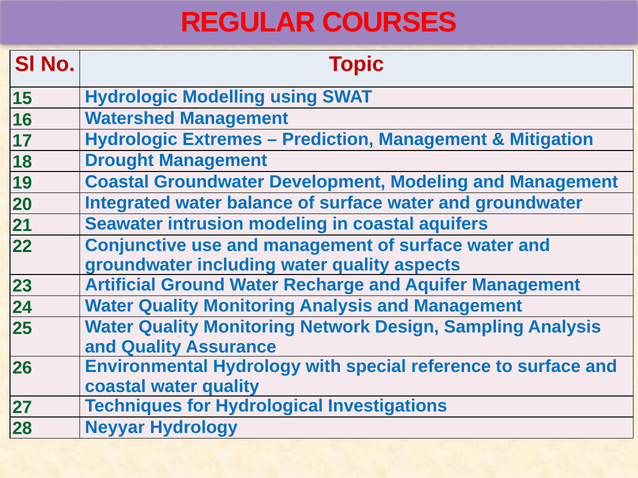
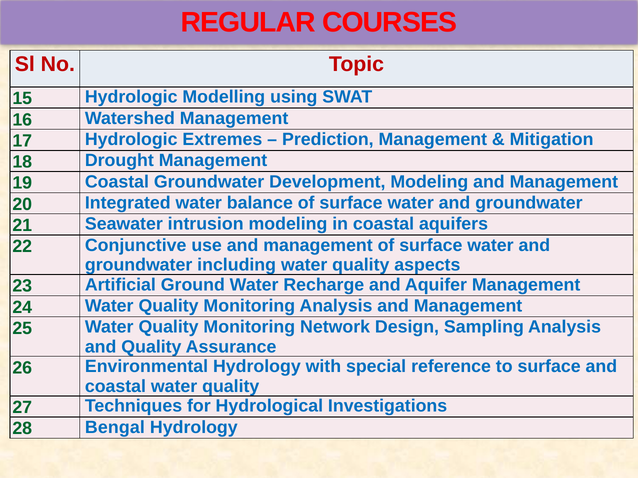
Neyyar: Neyyar -> Bengal (115, 428)
